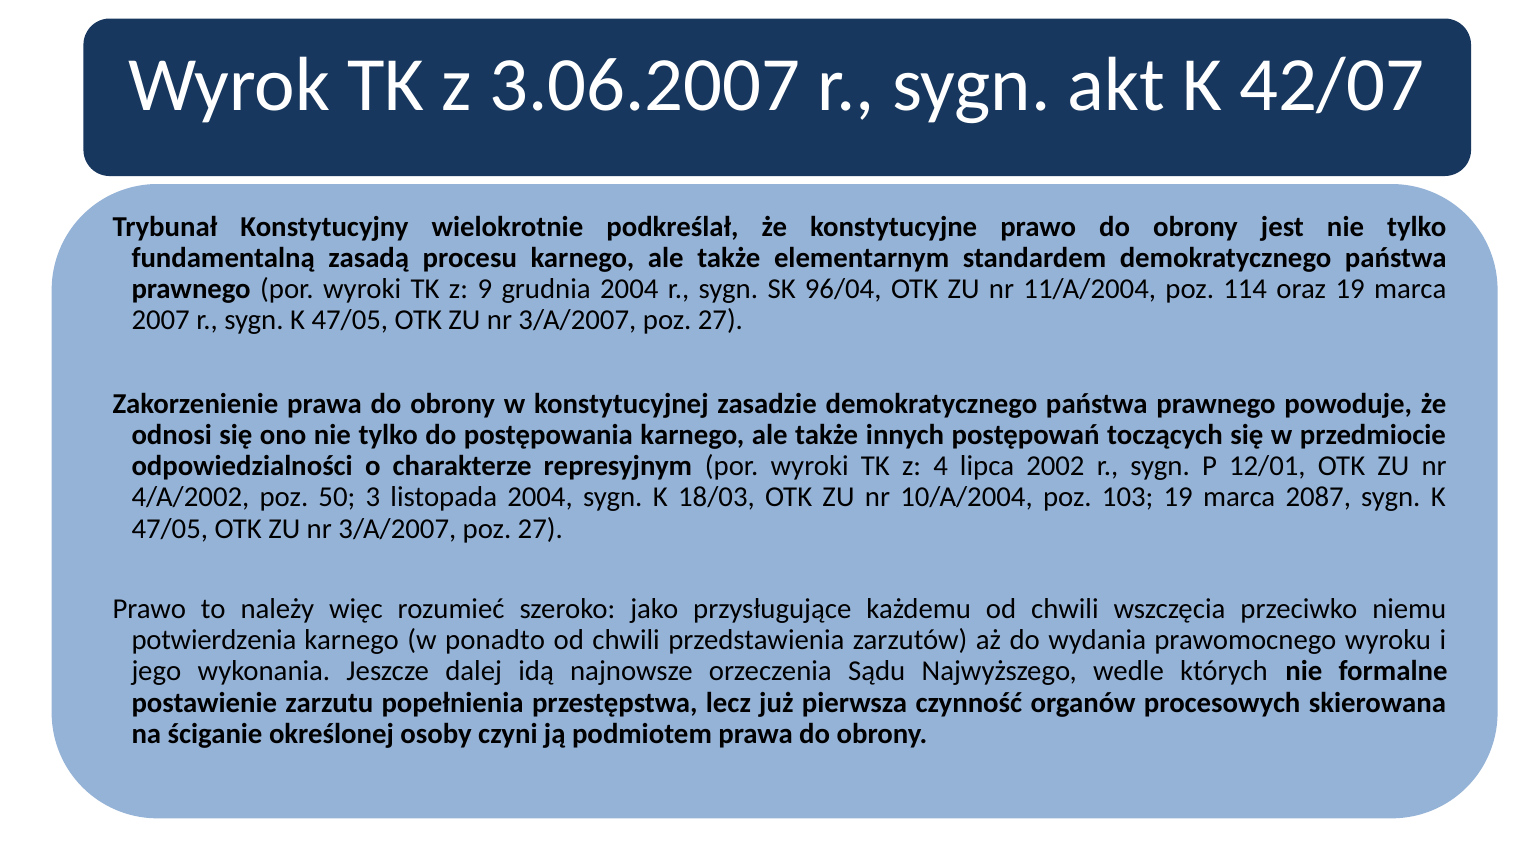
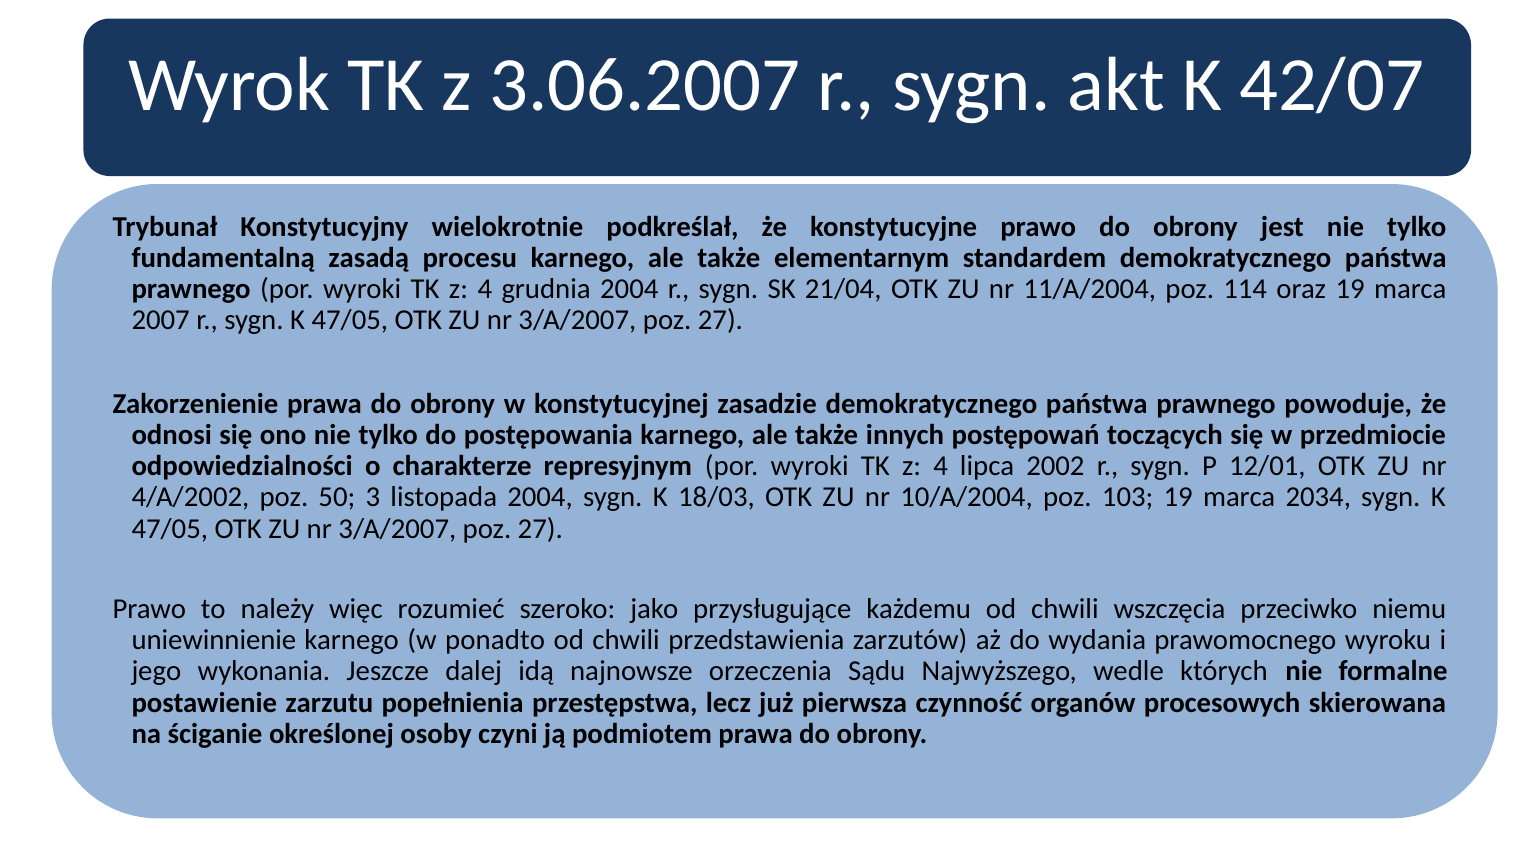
9: 9 -> 4 (485, 289)
96/04: 96/04 -> 21/04 (843, 289)
2087: 2087 -> 2034 (1318, 497)
potwierdzenia: potwierdzenia -> uniewinnienie (214, 640)
